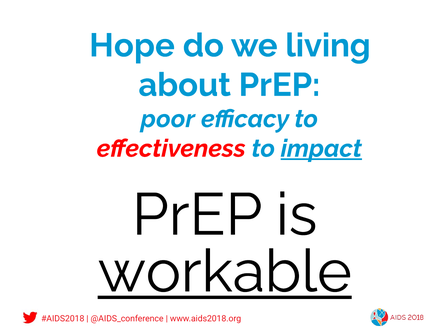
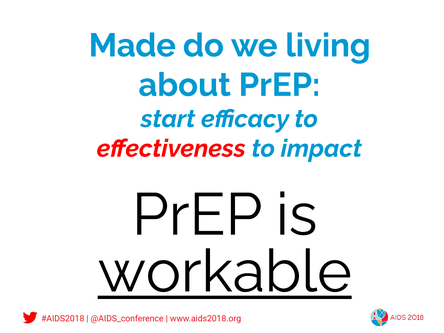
Hope: Hope -> Made (132, 46)
poor: poor -> start (168, 119)
impact underline: present -> none (321, 149)
